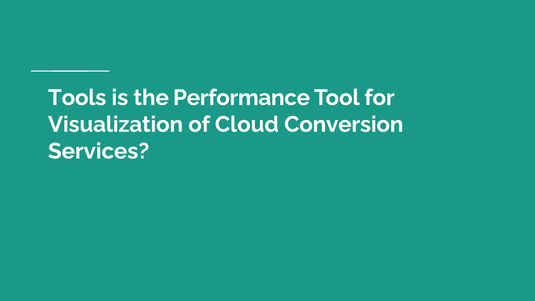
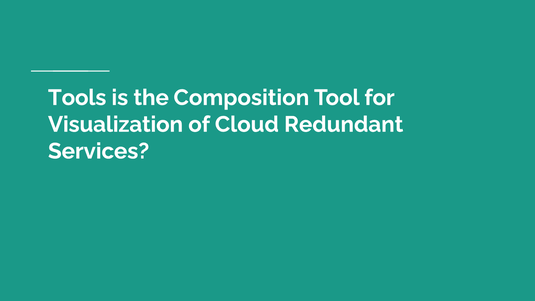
Performance: Performance -> Composition (241, 98)
Conversion: Conversion -> Redundant (344, 124)
